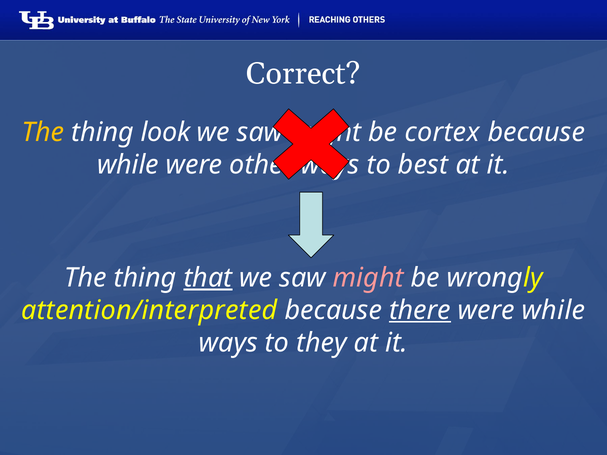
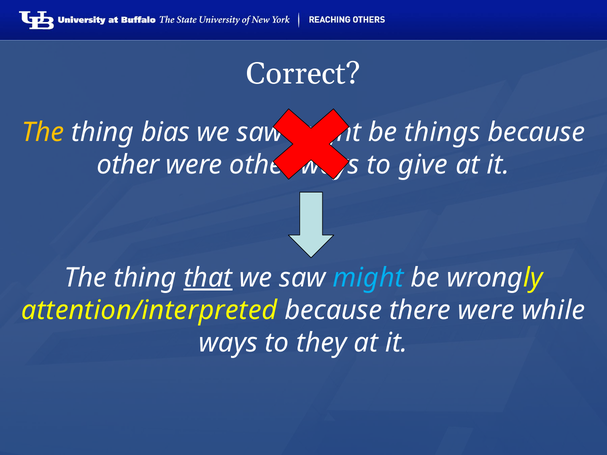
look: look -> bias (166, 132)
cortex: cortex -> things (442, 132)
while: while -> other (128, 165)
best: best -> give (423, 165)
might colour: pink -> light blue (368, 278)
there underline: present -> none (420, 310)
